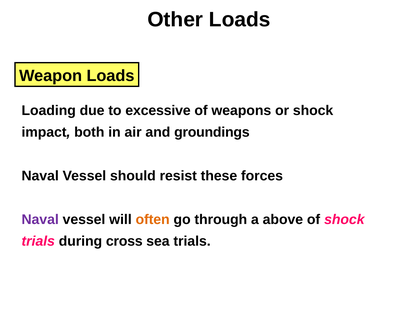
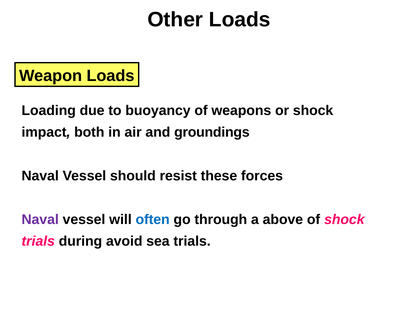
excessive: excessive -> buoyancy (158, 111)
often colour: orange -> blue (153, 220)
cross: cross -> avoid (124, 241)
